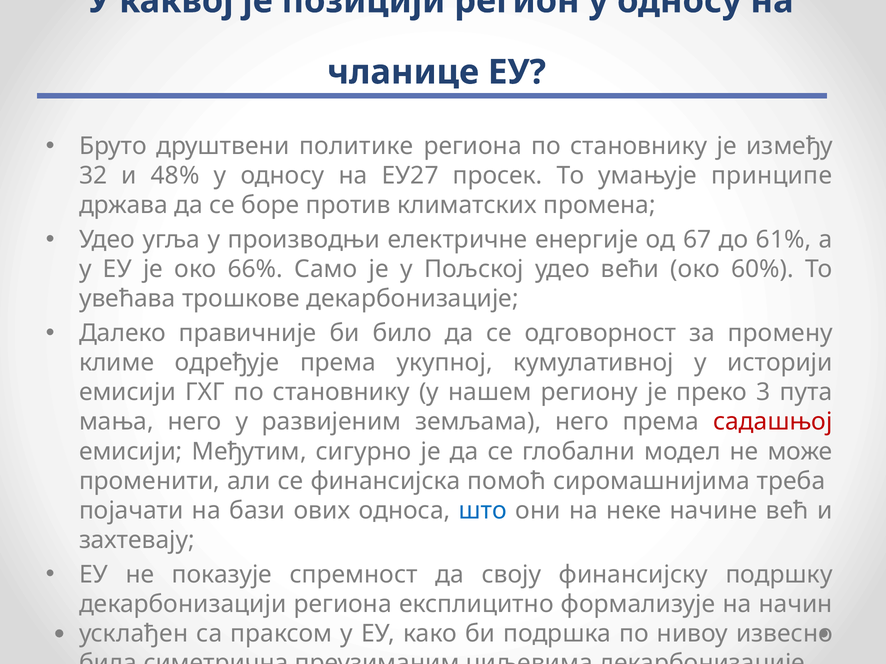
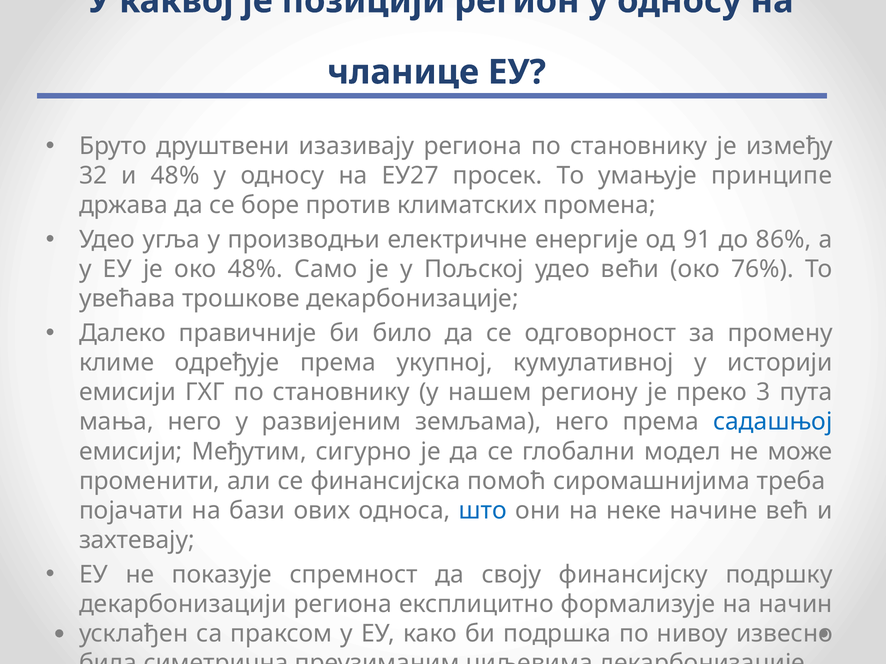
политике: политике -> изазивају (356, 146)
67: 67 -> 91 (697, 240)
61%: 61% -> 86% (784, 240)
око 66%: 66% -> 48% (255, 270)
60%: 60% -> 76% (763, 270)
садашњој colour: red -> blue (773, 422)
